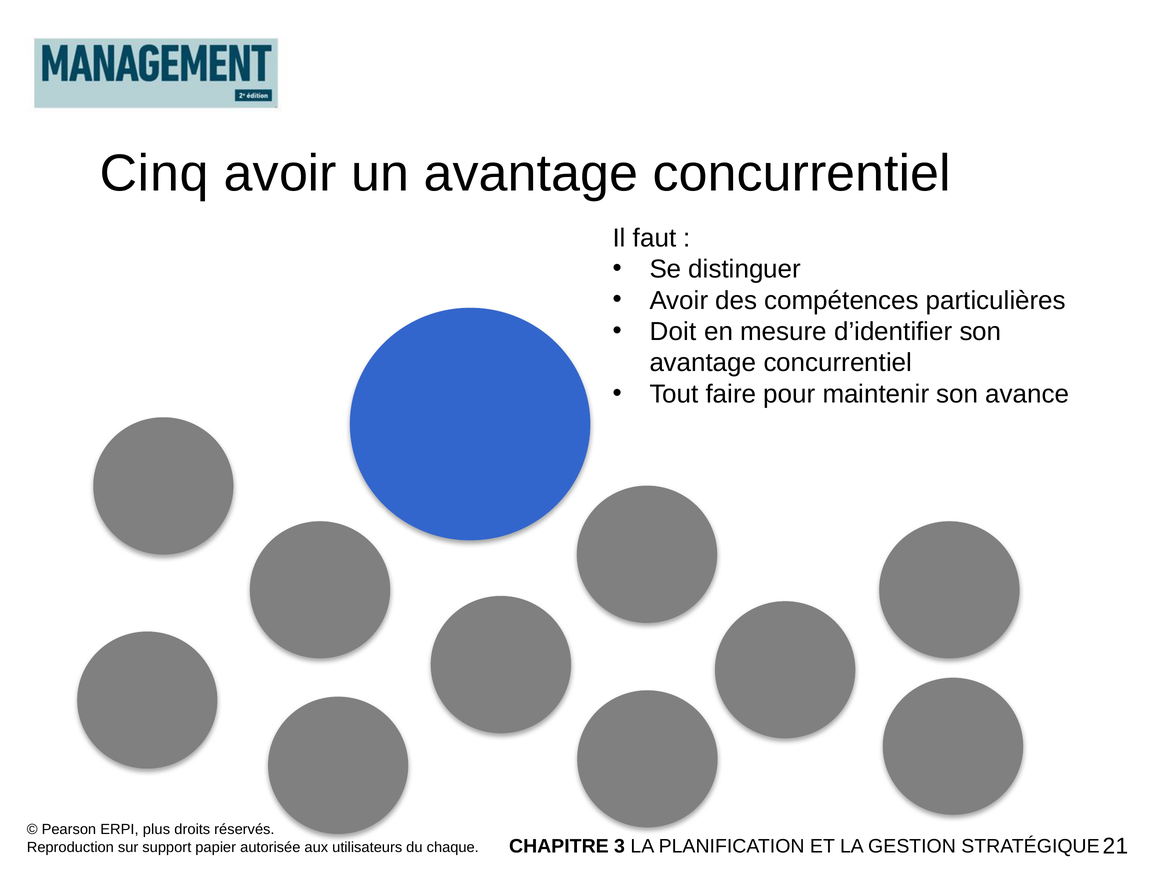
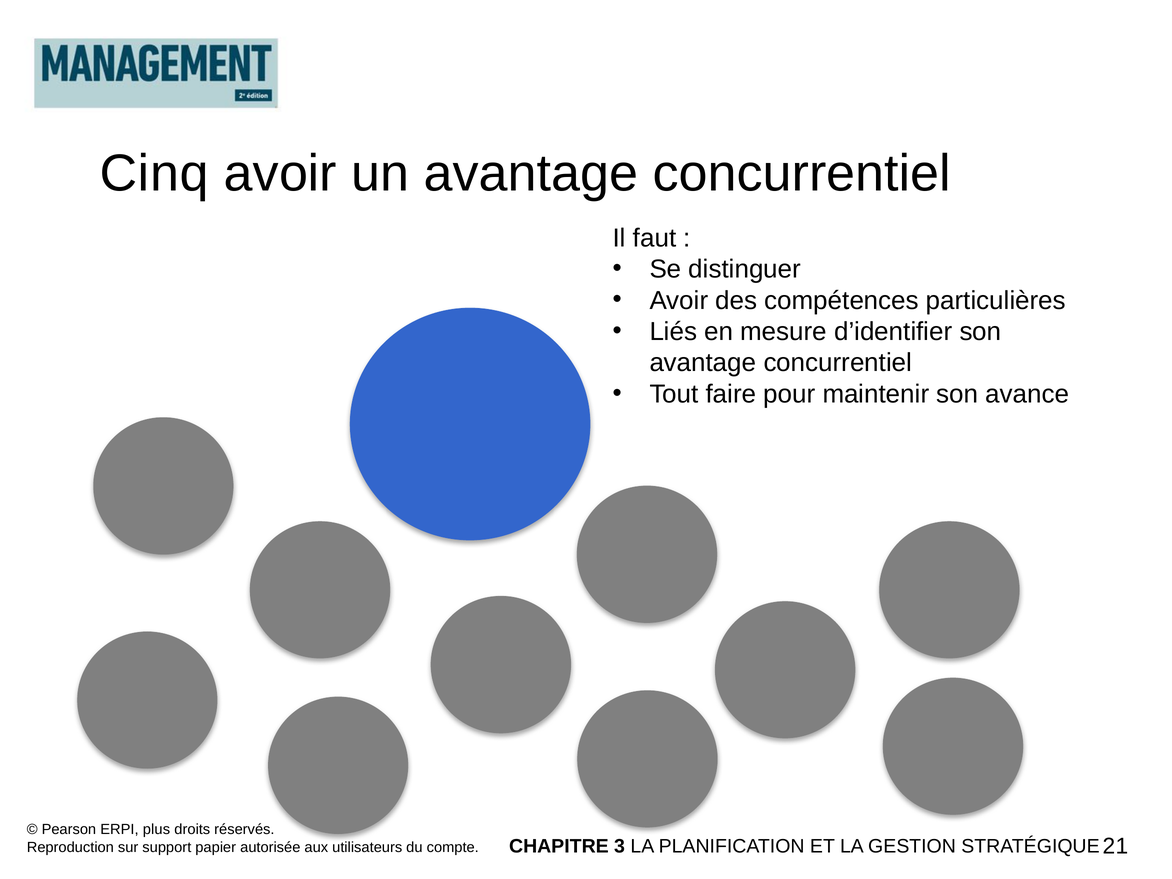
Doit: Doit -> Liés (673, 332)
chaque: chaque -> compte (453, 847)
